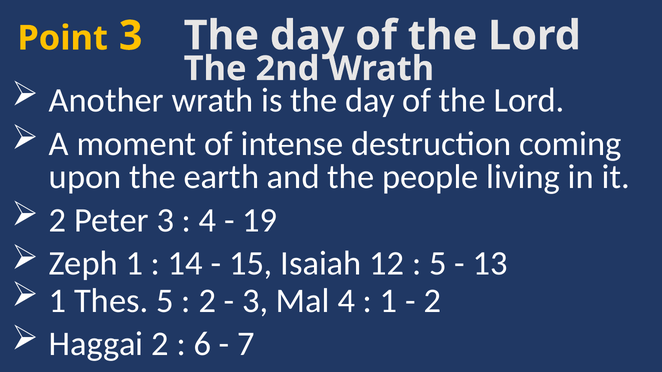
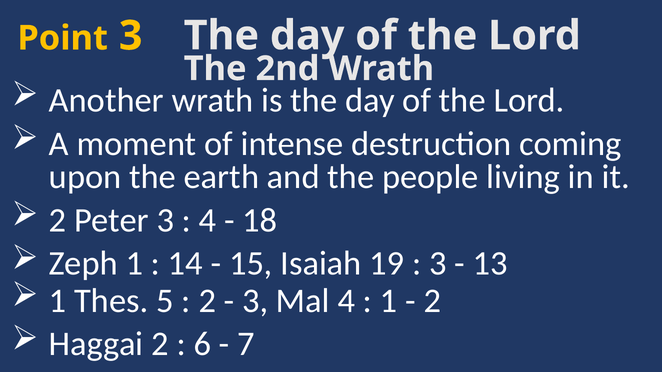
19: 19 -> 18 (260, 220)
12: 12 -> 19 (387, 264)
5: 5 -> 3 (438, 264)
